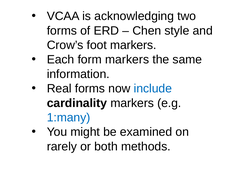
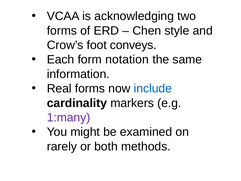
foot markers: markers -> conveys (133, 45)
form markers: markers -> notation (127, 59)
1:many colour: blue -> purple (69, 117)
